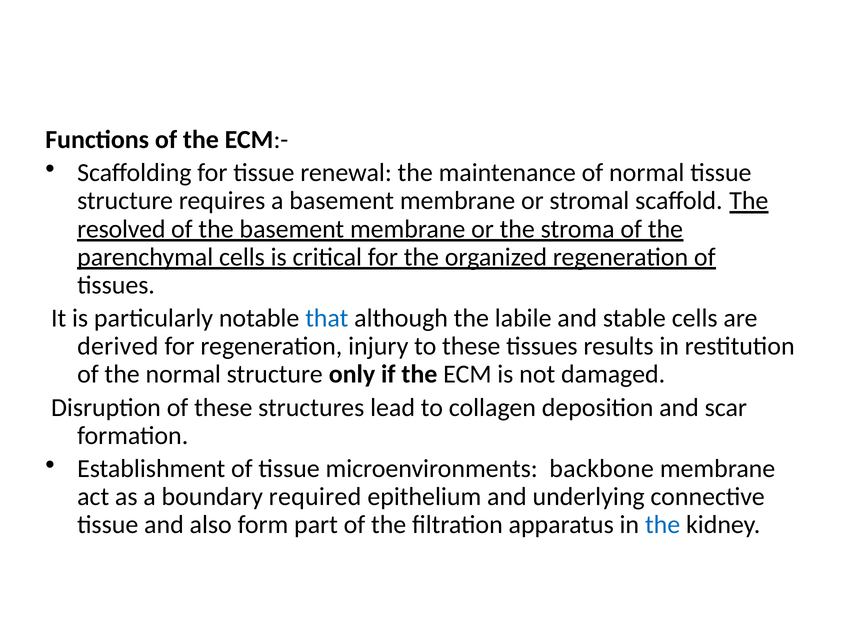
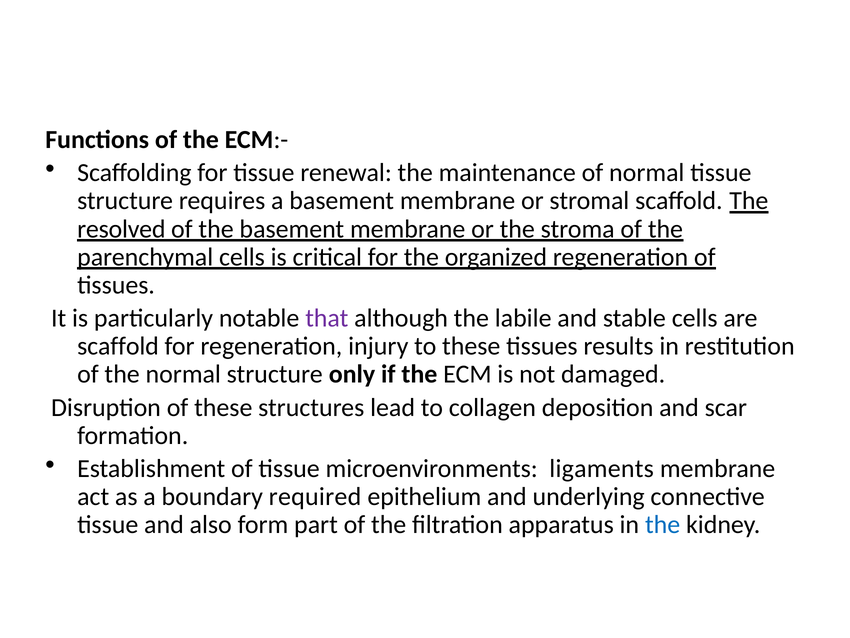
that colour: blue -> purple (327, 318)
derived: derived -> scaffold (118, 346)
backbone: backbone -> ligaments (602, 468)
